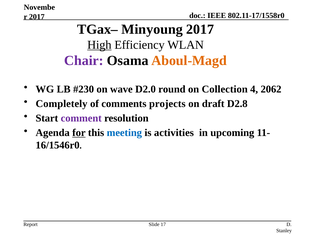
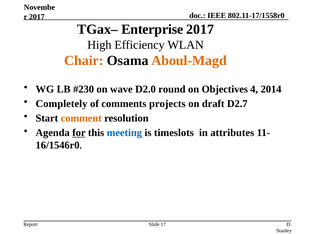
Minyoung: Minyoung -> Enterprise (152, 29)
High underline: present -> none (99, 45)
Chair colour: purple -> orange (84, 61)
Collection: Collection -> Objectives (225, 89)
2062: 2062 -> 2014 (271, 89)
D2.8: D2.8 -> D2.7 (237, 104)
comment colour: purple -> orange (81, 118)
activities: activities -> timeslots (174, 133)
upcoming: upcoming -> attributes (232, 133)
